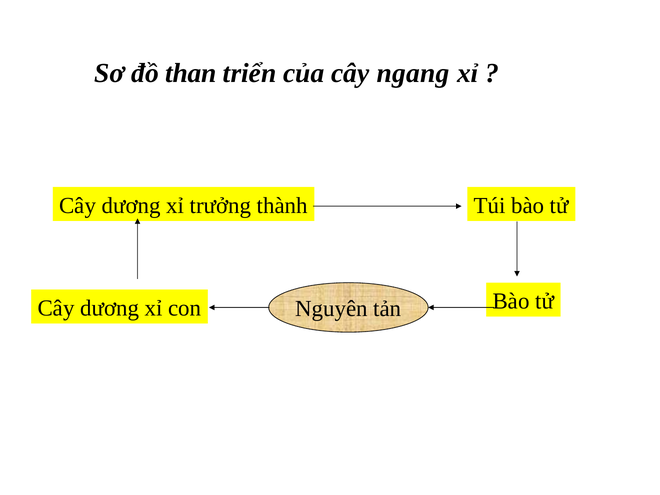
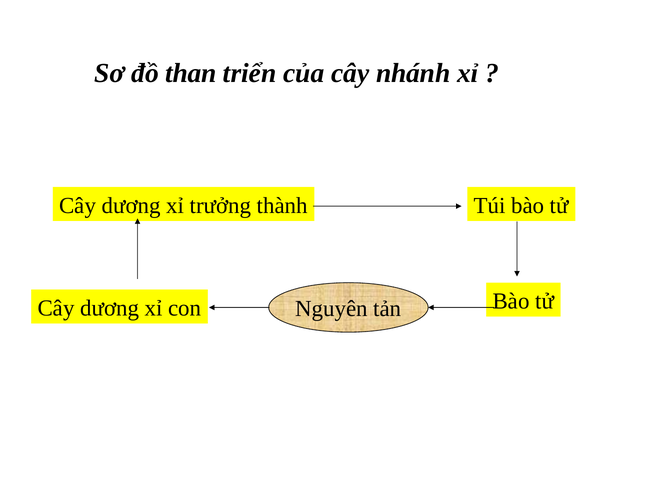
ngang: ngang -> nhánh (413, 73)
